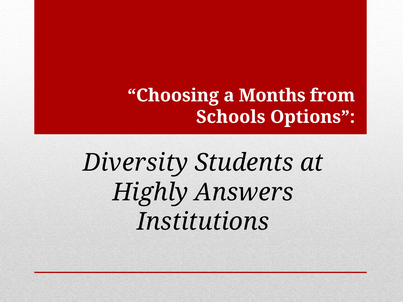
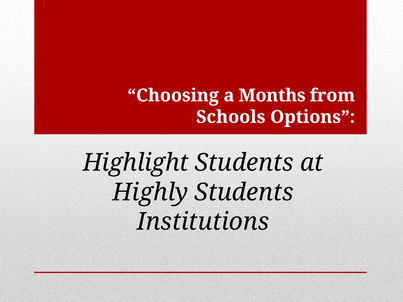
Diversity: Diversity -> Highlight (136, 163)
Highly Answers: Answers -> Students (244, 192)
